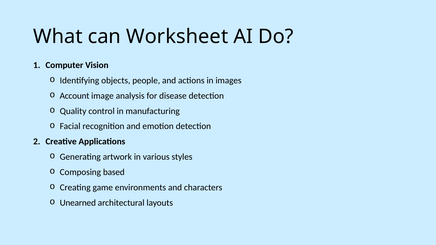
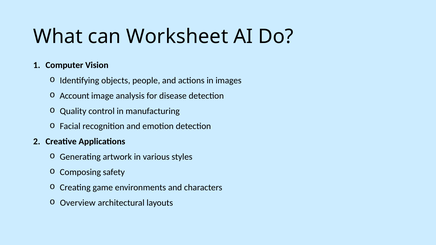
based: based -> safety (114, 172)
Unearned: Unearned -> Overview (78, 203)
